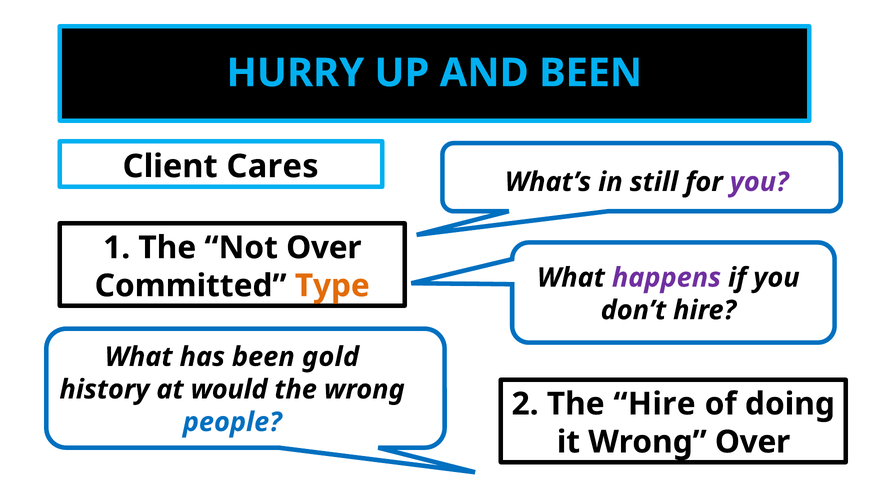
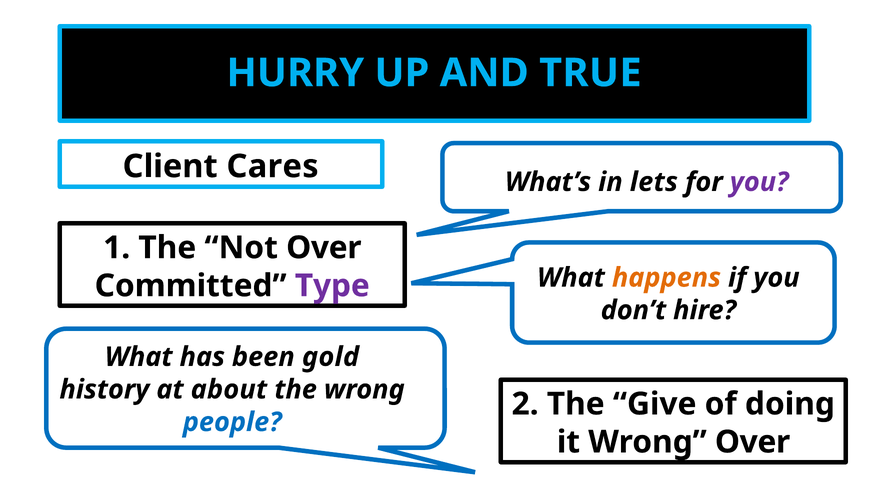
AND BEEN: BEEN -> TRUE (590, 73)
still: still -> lets (654, 182)
happens colour: purple -> orange (666, 278)
Type colour: orange -> purple (332, 286)
would: would -> about (229, 389)
The Hire: Hire -> Give (655, 404)
